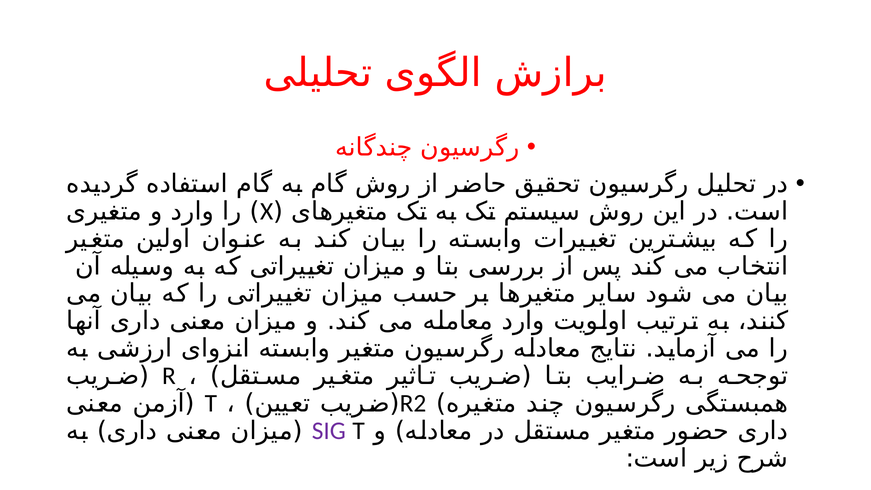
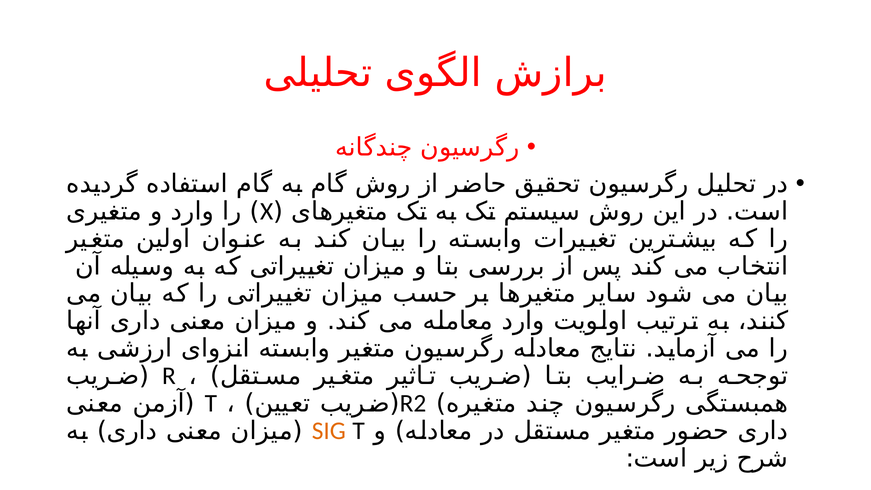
SIG colour: purple -> orange (329, 431)
